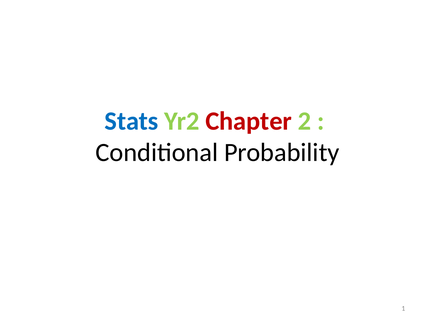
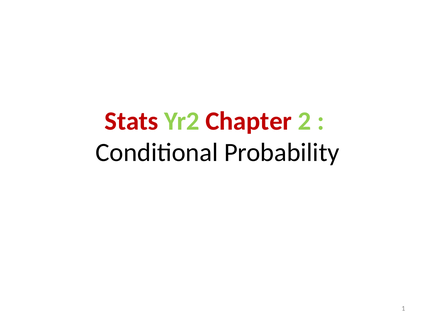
Stats colour: blue -> red (132, 121)
